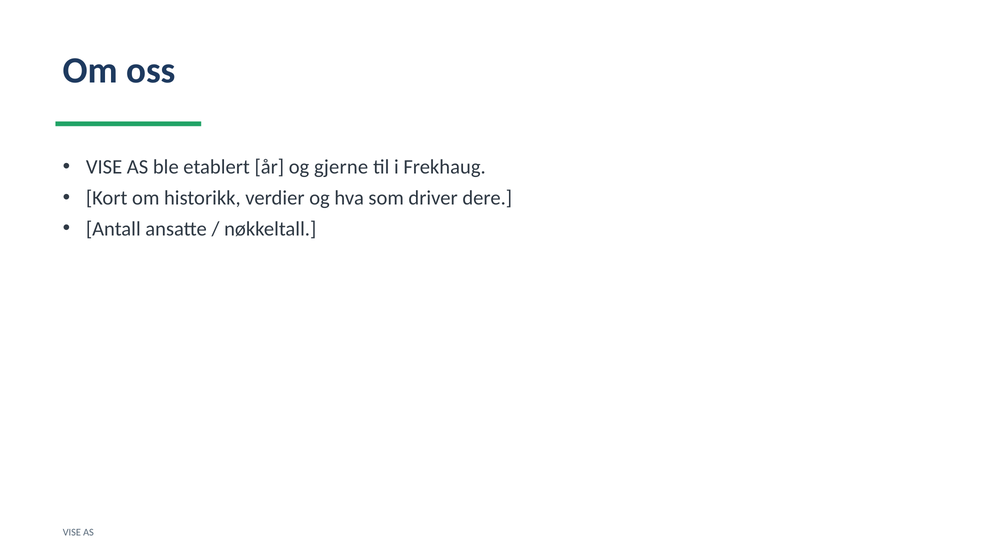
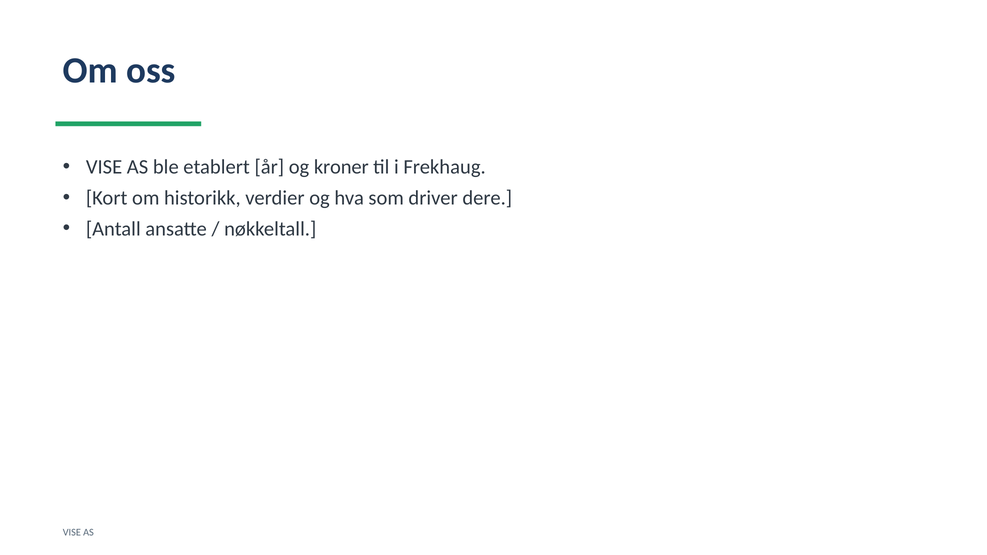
gjerne: gjerne -> kroner (341, 167)
